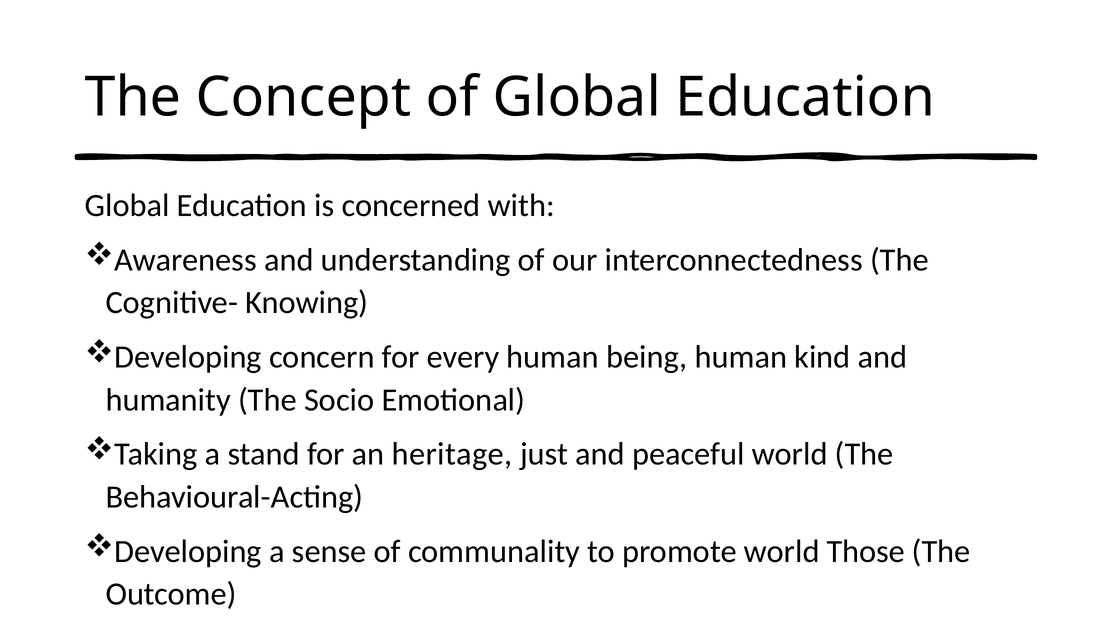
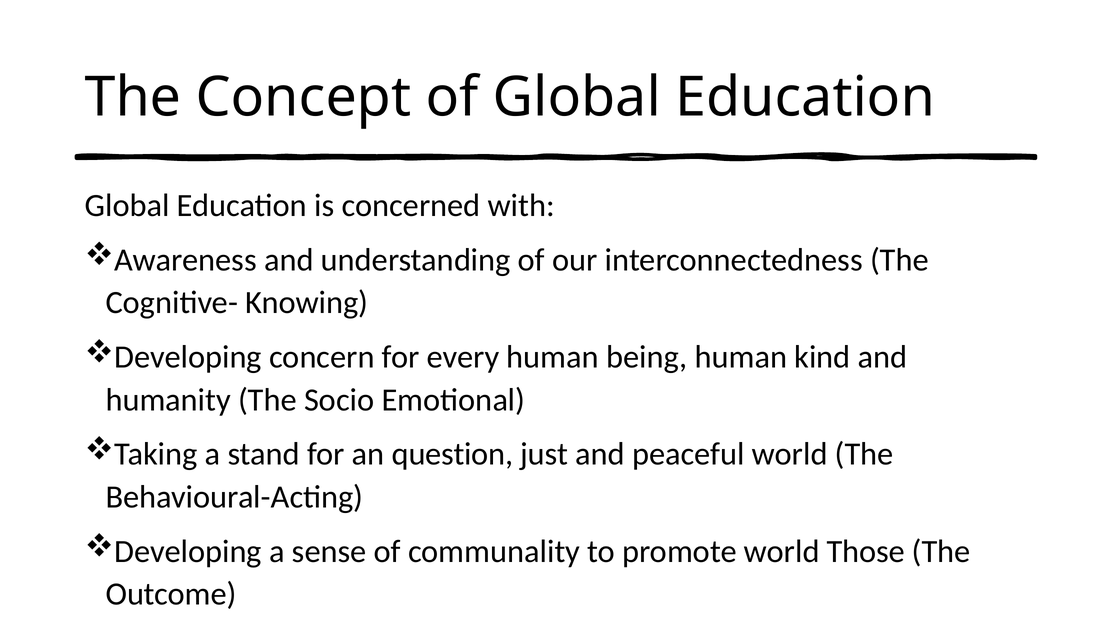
heritage: heritage -> question (452, 455)
